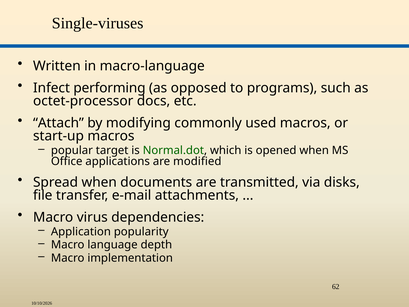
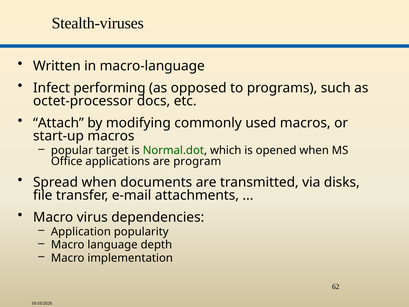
Single-viruses: Single-viruses -> Stealth-viruses (98, 23)
modified: modified -> program (197, 161)
